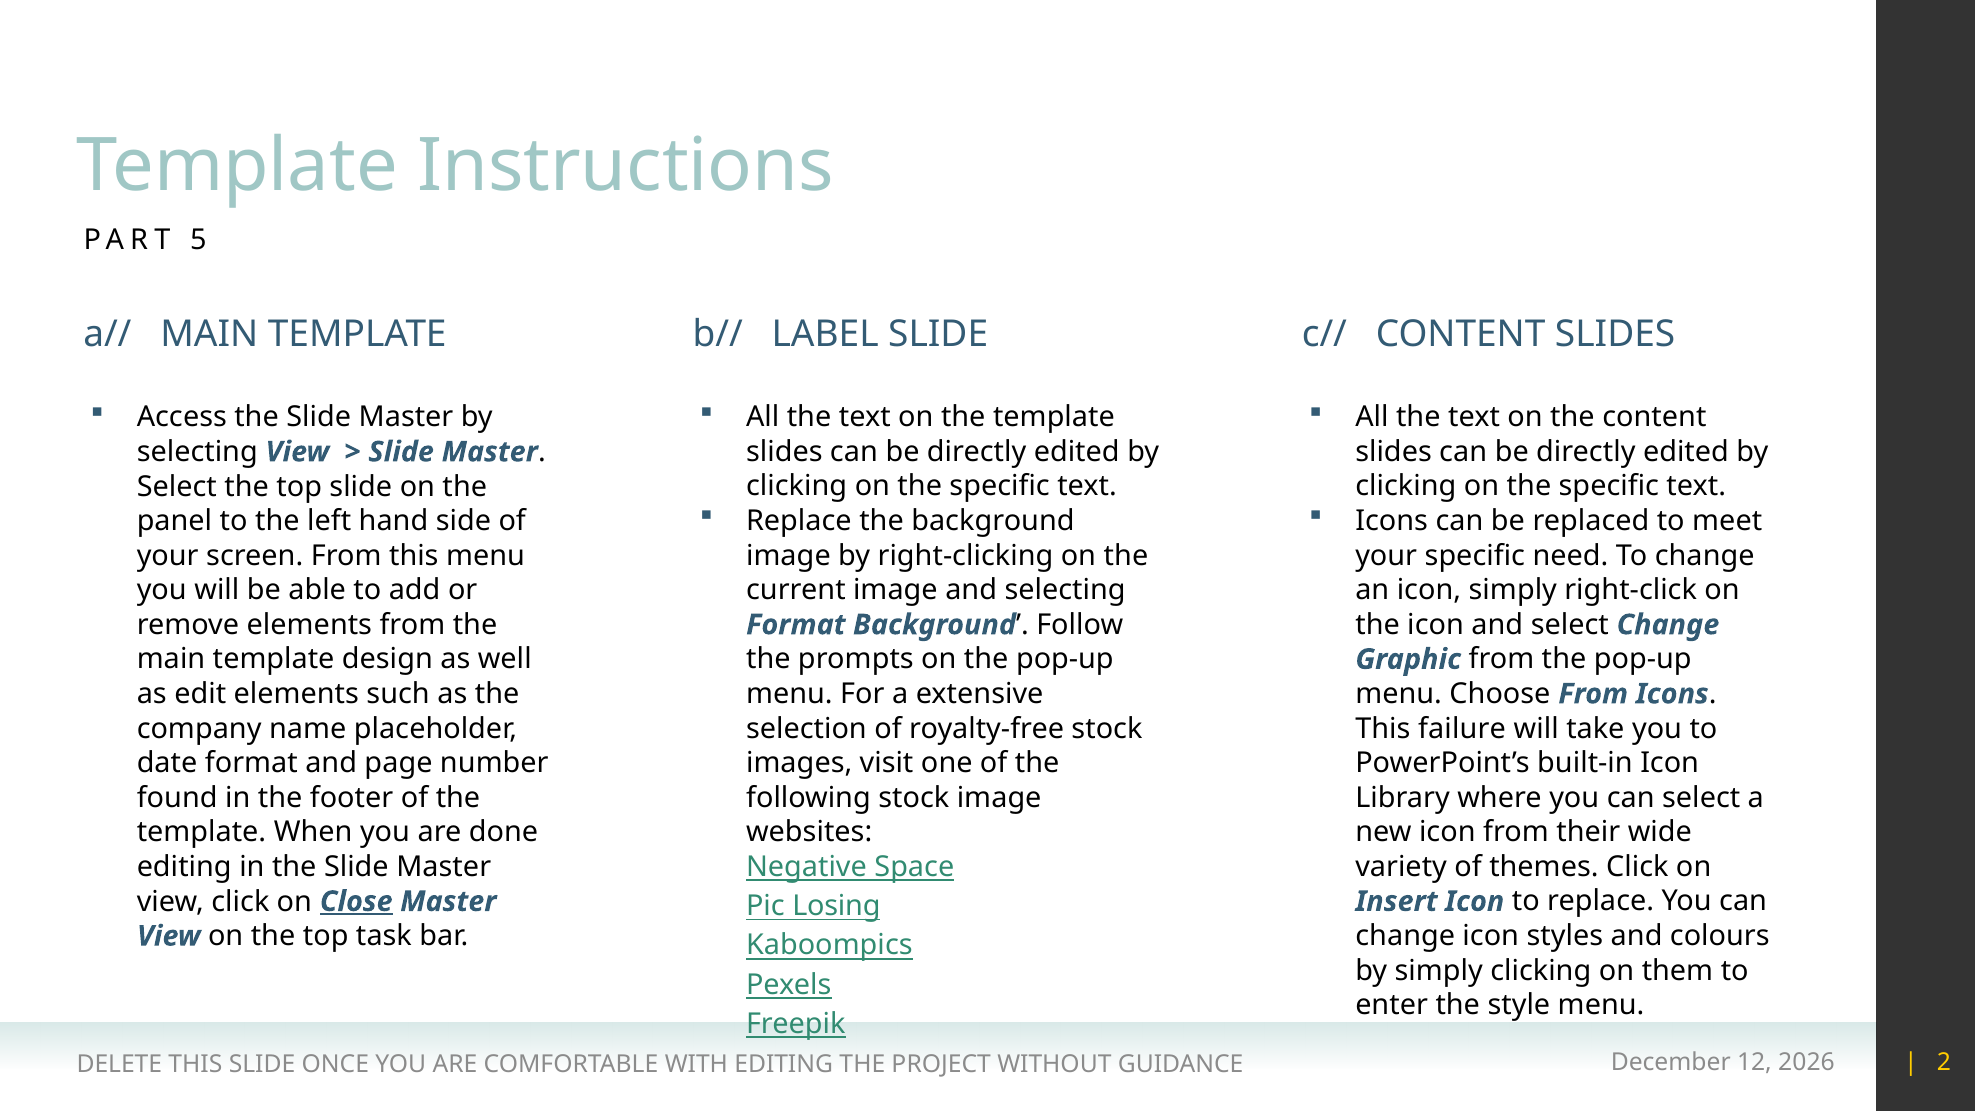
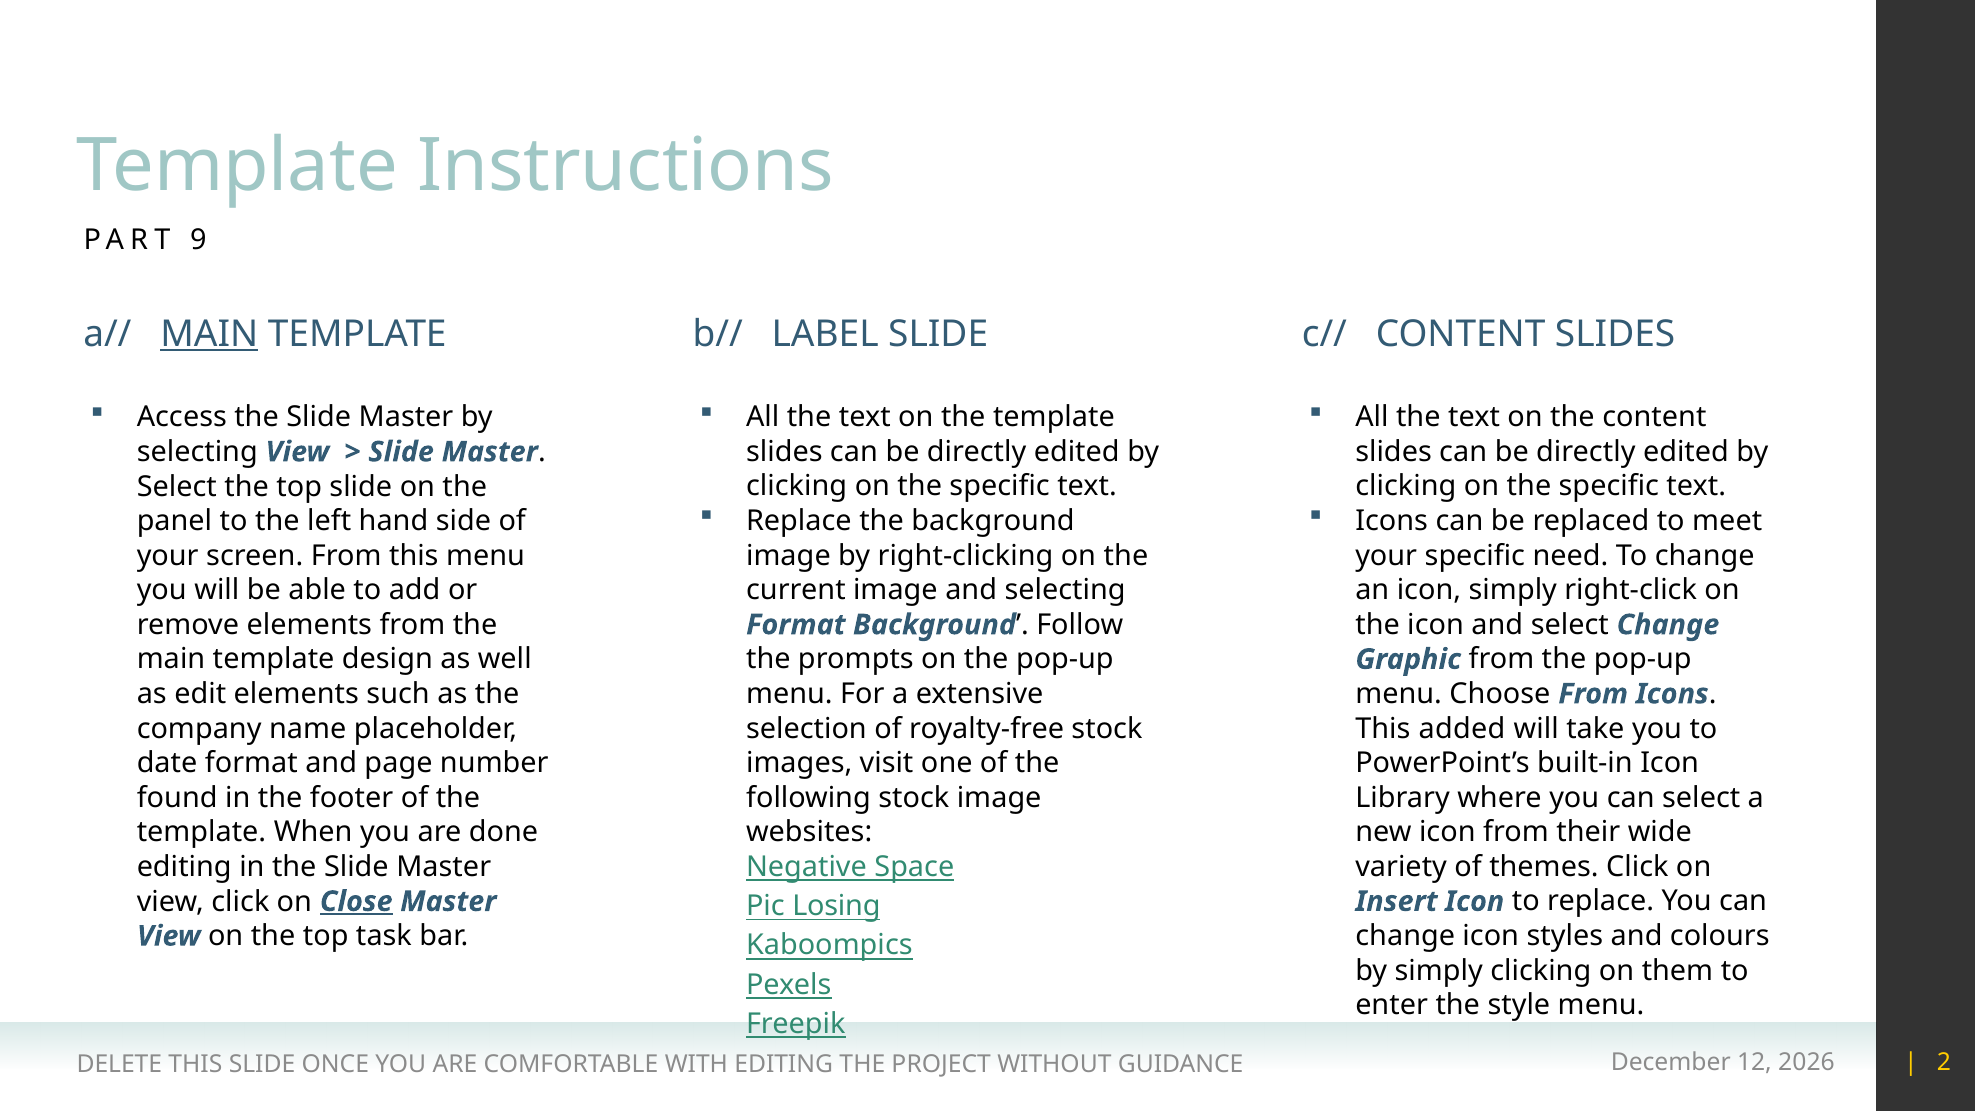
5: 5 -> 9 (198, 240)
MAIN underline: none -> present (209, 334)
failure: failure -> added (1462, 728)
